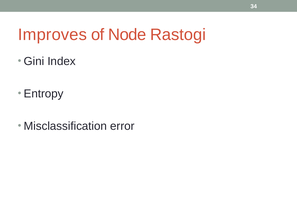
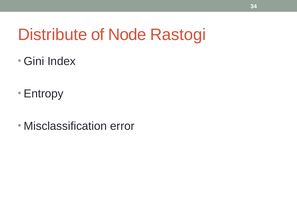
Improves: Improves -> Distribute (53, 35)
